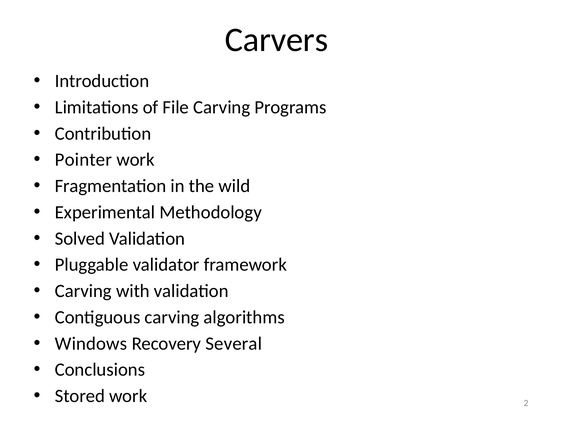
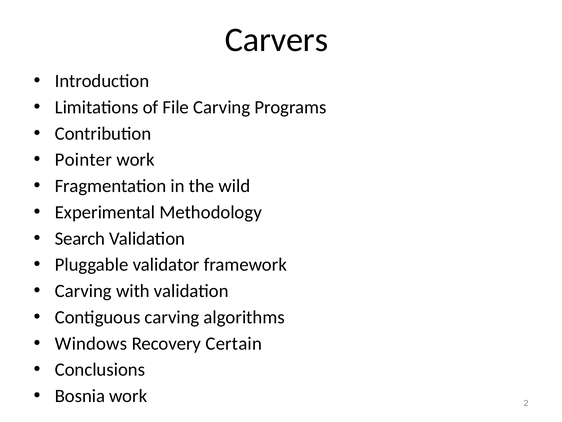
Solved: Solved -> Search (80, 238)
Several: Several -> Certain (234, 343)
Stored: Stored -> Bosnia (80, 396)
